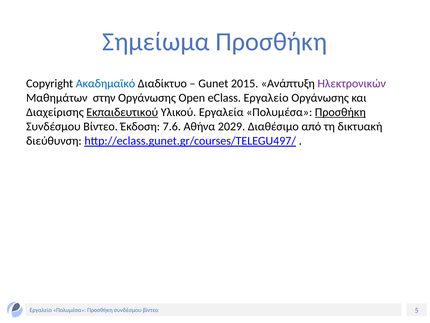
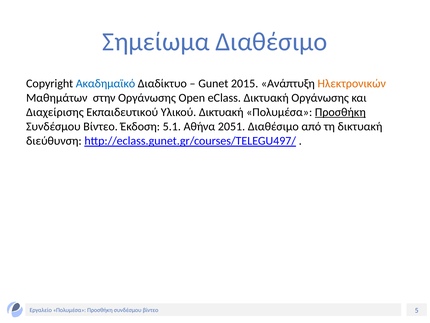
Σημείωμα Προσθήκη: Προσθήκη -> Διαθέσιμο (271, 42)
Ηλεκτρονικών colour: purple -> orange (352, 83)
eClass Εργαλείο: Εργαλείο -> Δικτυακή (266, 98)
Εκπαιδευτικού underline: present -> none (122, 112)
Υλικού Εργαλεία: Εργαλεία -> Δικτυακή (221, 112)
7.6: 7.6 -> 5.1 (172, 126)
2029: 2029 -> 2051 (232, 126)
